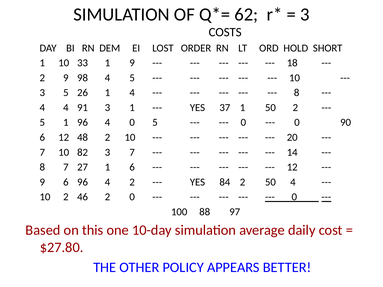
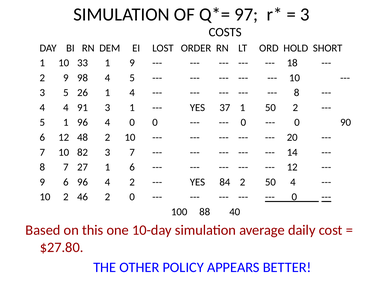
62: 62 -> 97 (246, 14)
0 5: 5 -> 0 (155, 123)
97: 97 -> 40 (235, 212)
